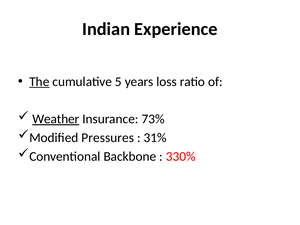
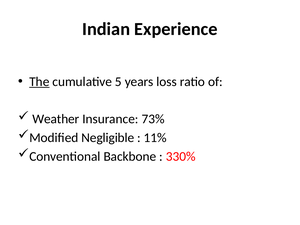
Weather underline: present -> none (56, 119)
Pressures: Pressures -> Negligible (108, 138)
31%: 31% -> 11% (155, 138)
